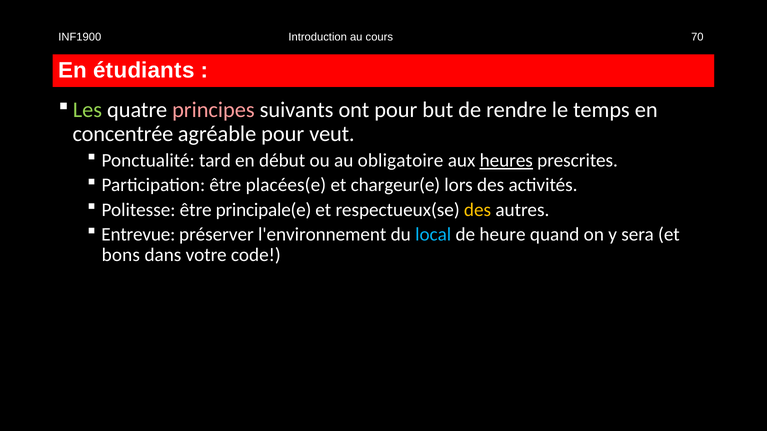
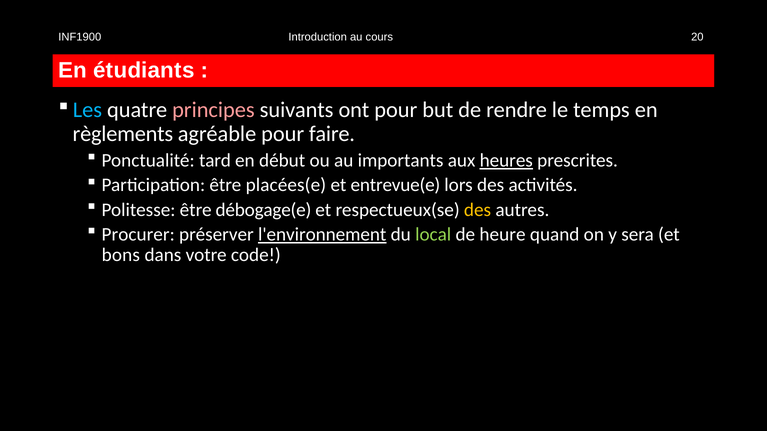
70: 70 -> 20 (697, 37)
Les colour: light green -> light blue (87, 110)
concentrée: concentrée -> règlements (123, 134)
veut: veut -> faire (332, 134)
obligatoire: obligatoire -> importants (401, 161)
chargeur(e: chargeur(e -> entrevue(e (395, 185)
principale(e: principale(e -> débogage(e (264, 210)
Entrevue: Entrevue -> Procurer (138, 235)
l'environnement underline: none -> present (322, 235)
local colour: light blue -> light green (433, 235)
